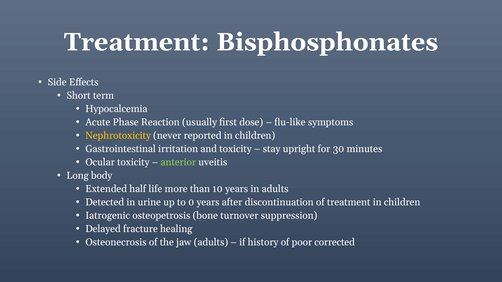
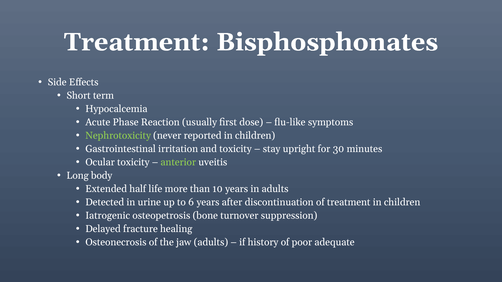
Nephrotoxicity colour: yellow -> light green (118, 136)
0: 0 -> 6 (191, 202)
corrected: corrected -> adequate (335, 242)
